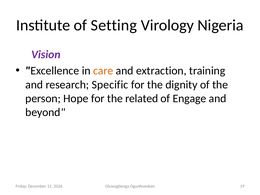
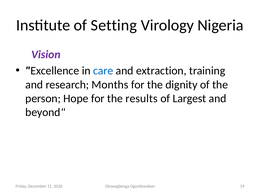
care colour: orange -> blue (103, 71)
Specific: Specific -> Months (110, 85)
related: related -> results (142, 98)
Engage: Engage -> Largest (189, 98)
